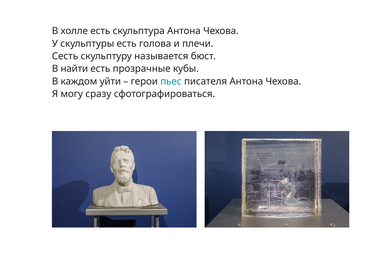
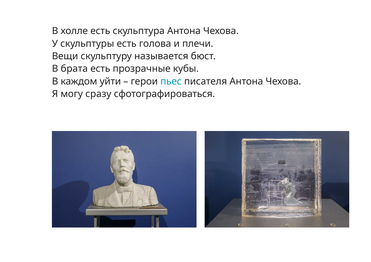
Сесть: Сесть -> Вещи (65, 56)
найти: найти -> брата (74, 69)
